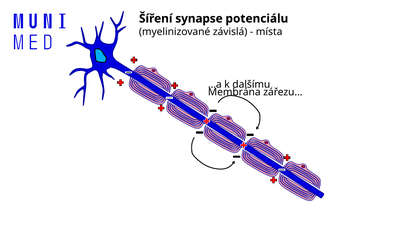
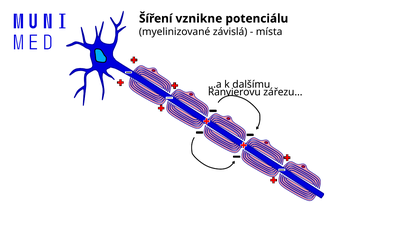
synapse: synapse -> vznikne (199, 19)
Membrána: Membrána -> Ranvierovu (234, 92)
